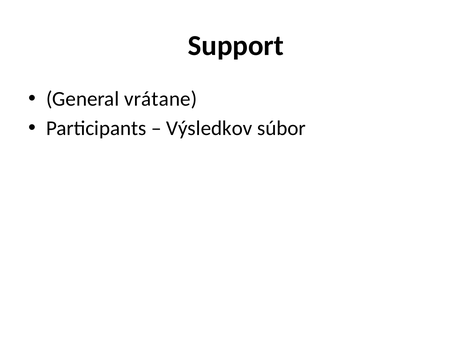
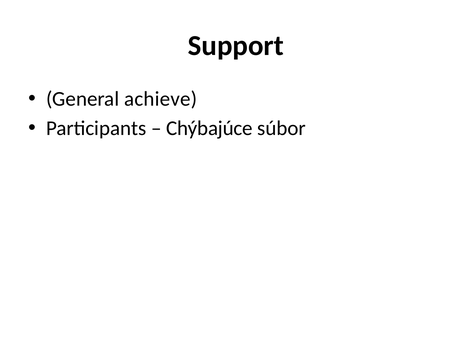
vrátane: vrátane -> achieve (161, 99)
Výsledkov: Výsledkov -> Chýbajúce (209, 128)
